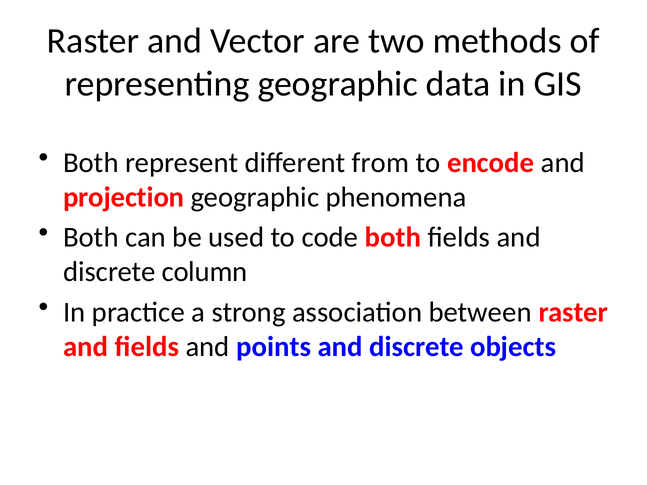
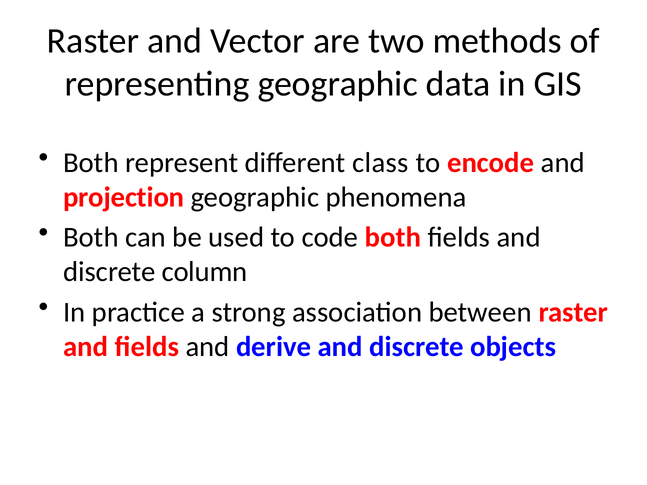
from: from -> class (380, 163)
points: points -> derive (274, 347)
